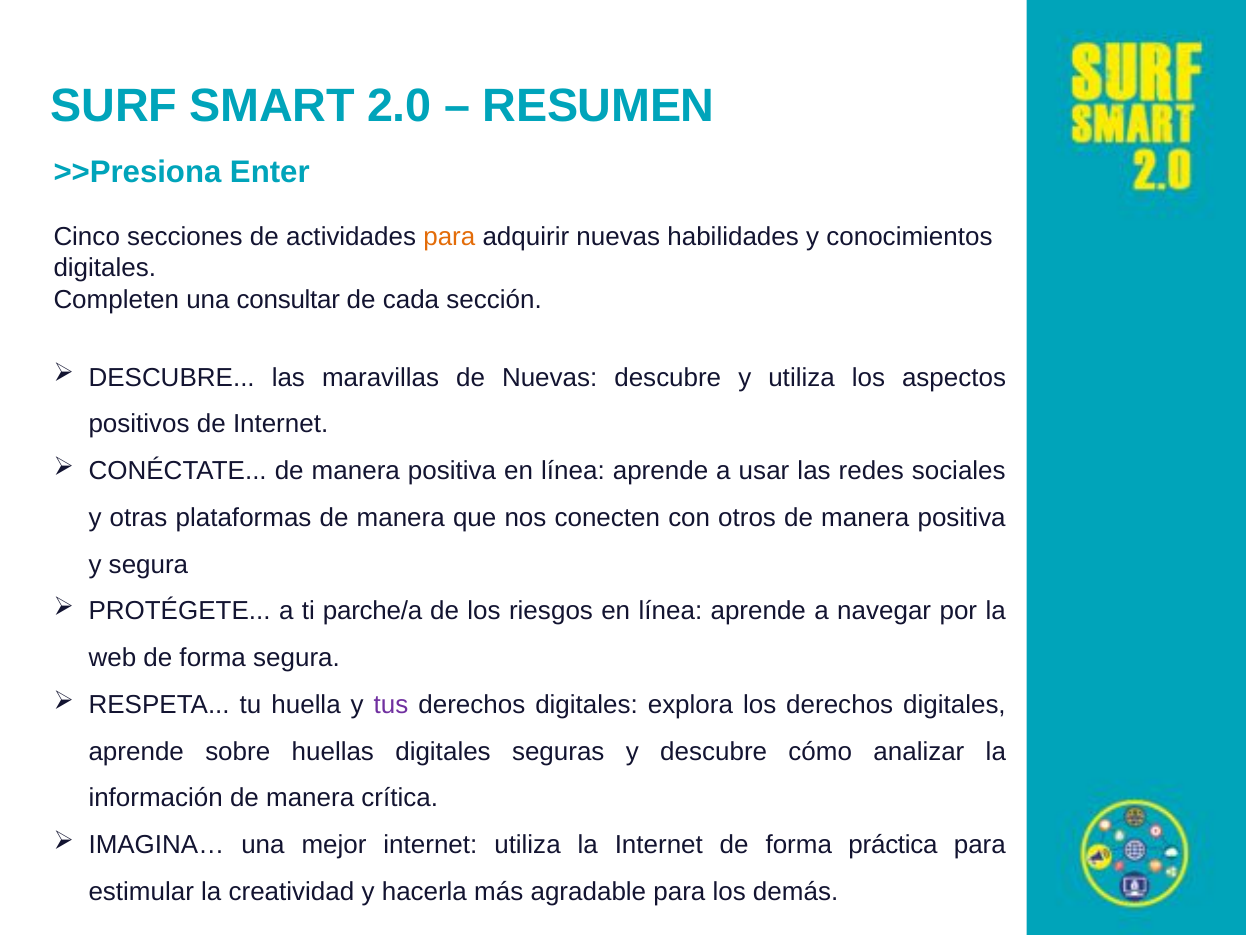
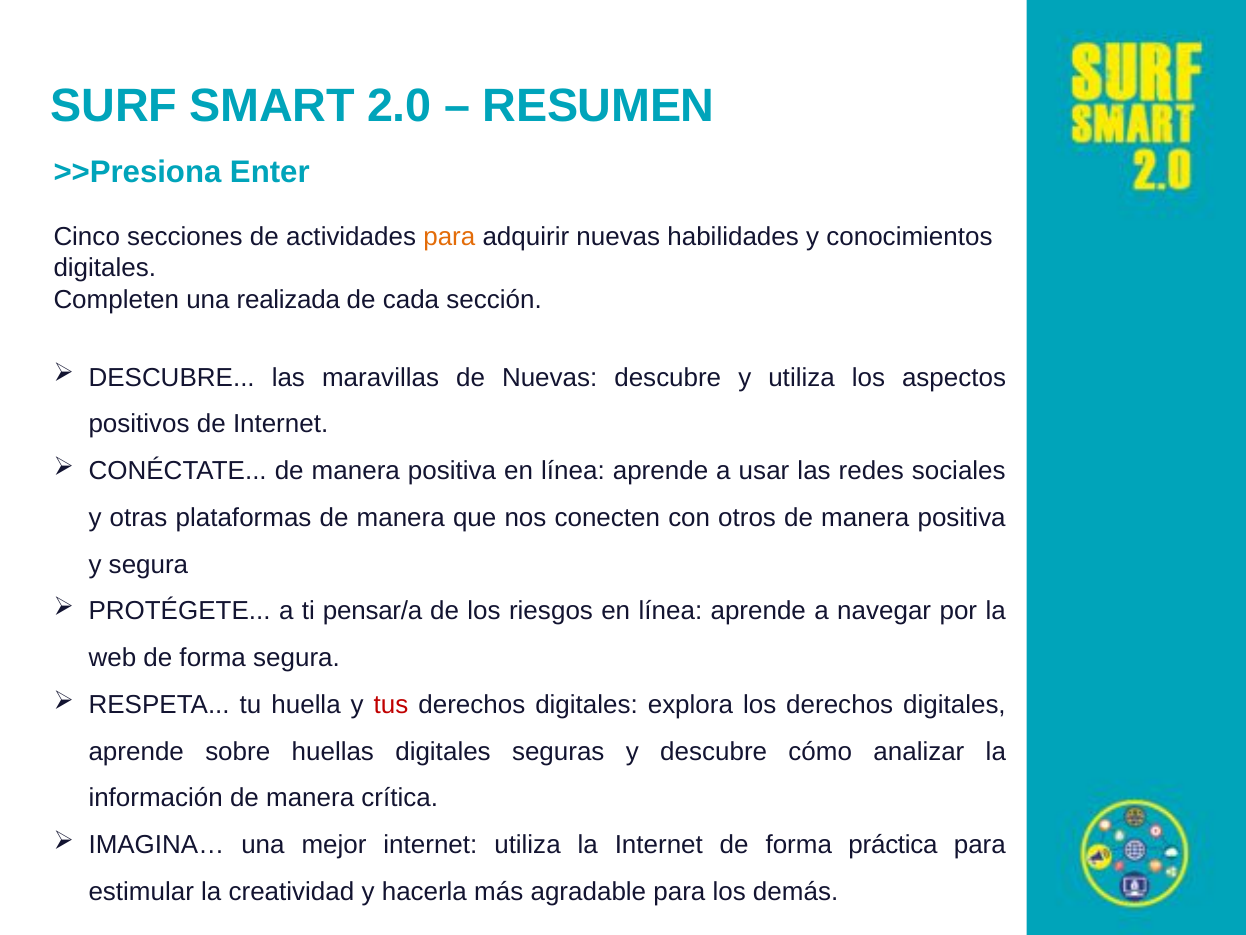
consultar: consultar -> realizada (288, 299)
parche/a: parche/a -> pensar/a (373, 611)
tus colour: purple -> red (391, 705)
